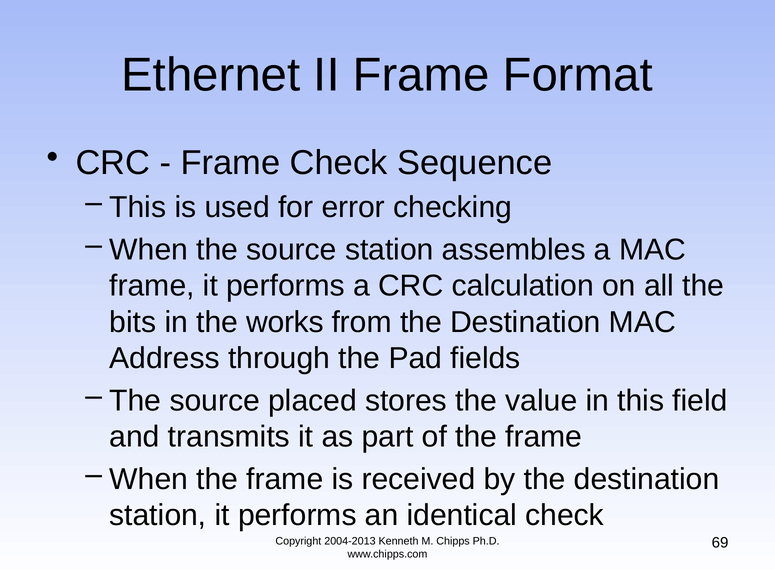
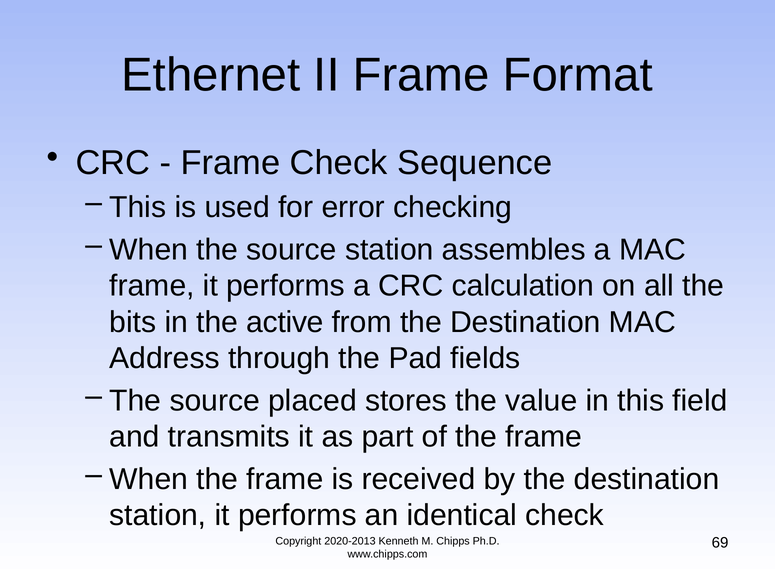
works: works -> active (285, 322)
2004-2013: 2004-2013 -> 2020-2013 (350, 540)
